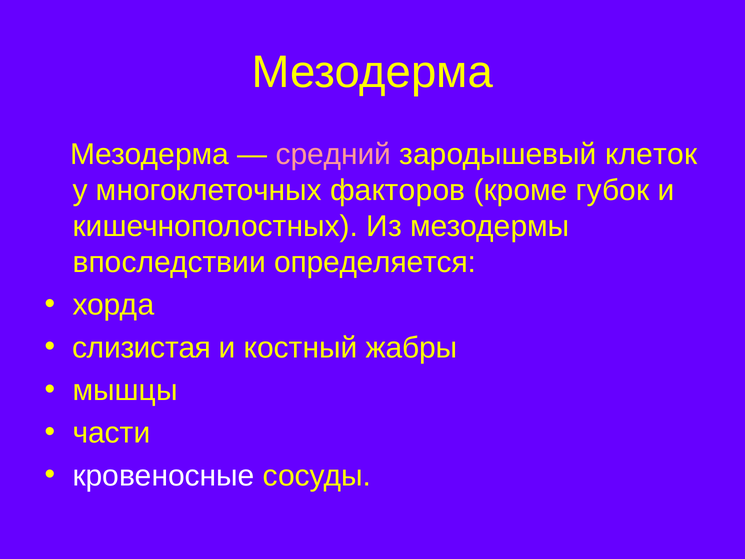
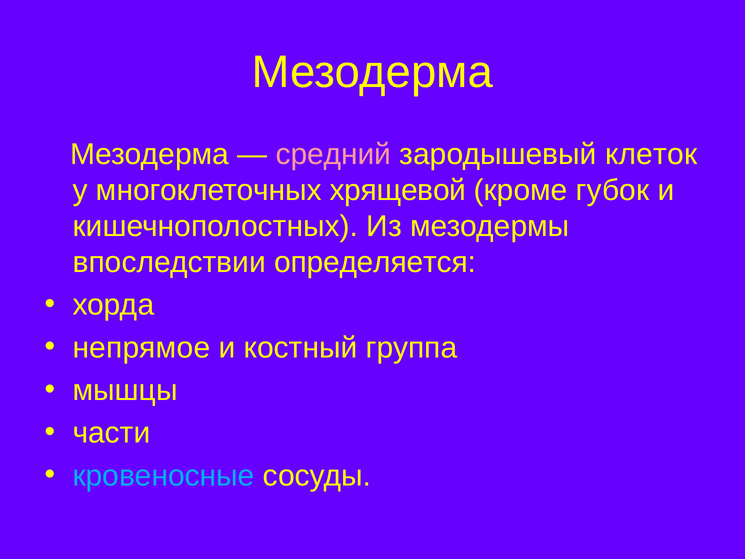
факторов: факторов -> хрящевой (398, 190)
слизистая: слизистая -> непрямое (141, 348)
жабры: жабры -> группа (412, 348)
кровеносные colour: white -> light blue (164, 475)
